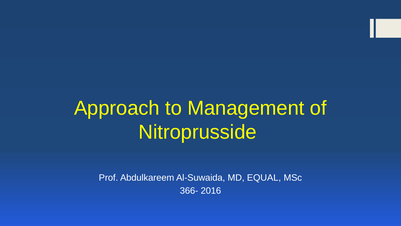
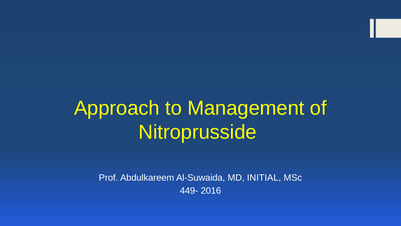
EQUAL: EQUAL -> INITIAL (264, 178)
366-: 366- -> 449- (189, 190)
